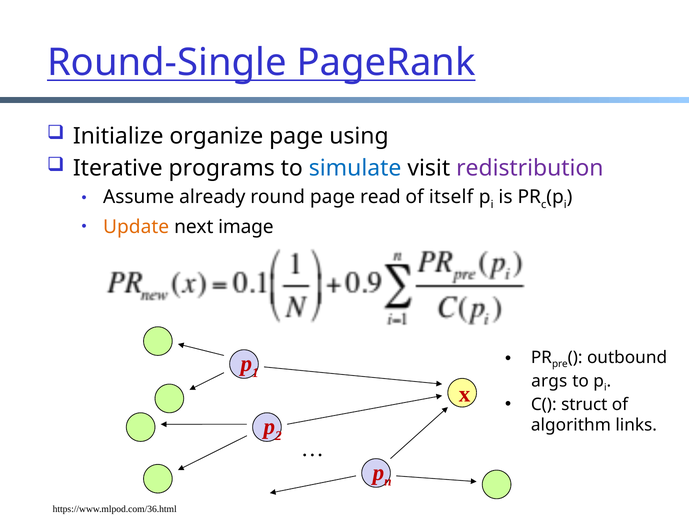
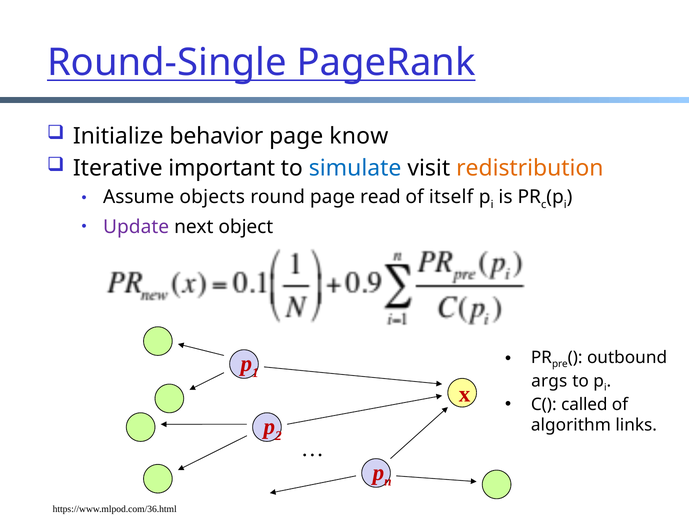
organize: organize -> behavior (216, 136)
using: using -> know (359, 136)
programs: programs -> important (222, 169)
redistribution colour: purple -> orange (530, 169)
already: already -> objects (212, 197)
Update colour: orange -> purple (136, 227)
image: image -> object (246, 227)
struct: struct -> called (584, 405)
